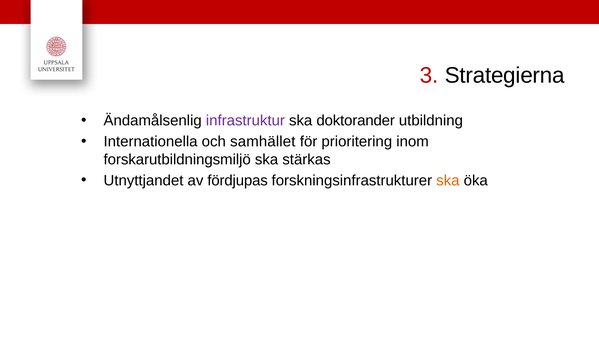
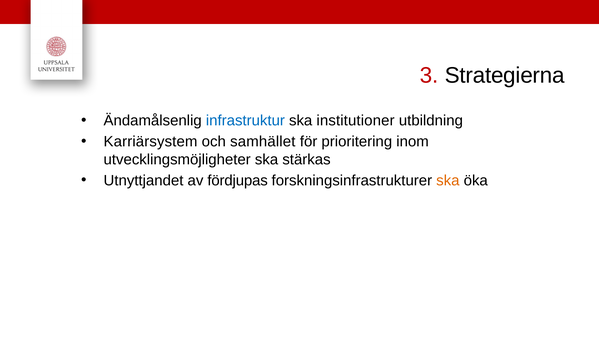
infrastruktur colour: purple -> blue (245, 121)
doktorander: doktorander -> institutioner (356, 121)
Internationella: Internationella -> Karriärsystem (151, 142)
forskarutbildningsmiljö: forskarutbildningsmiljö -> utvecklingsmöjligheter (177, 160)
